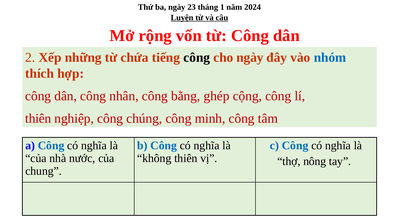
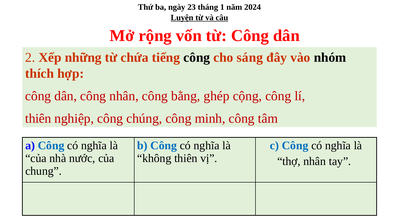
cho ngày: ngày -> sáng (250, 58)
nhóm colour: blue -> black (330, 58)
thợ nông: nông -> nhân (315, 162)
